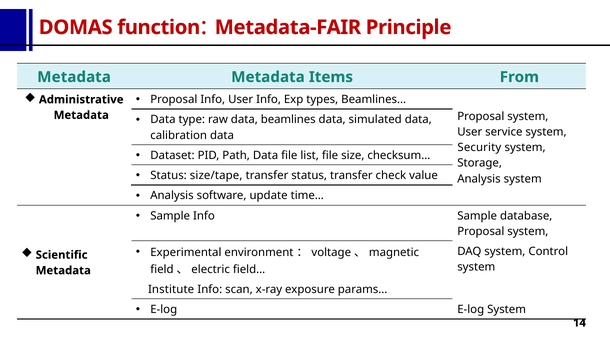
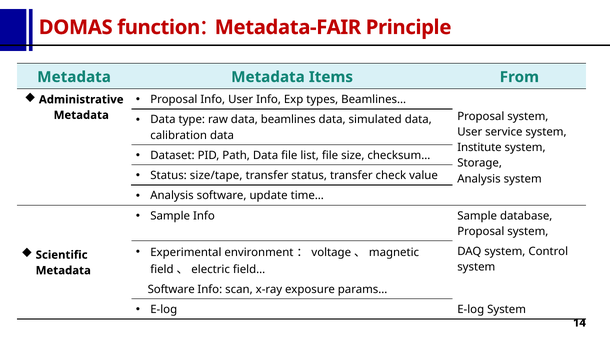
Security: Security -> Institute (479, 148)
Institute: Institute -> Software (171, 289)
